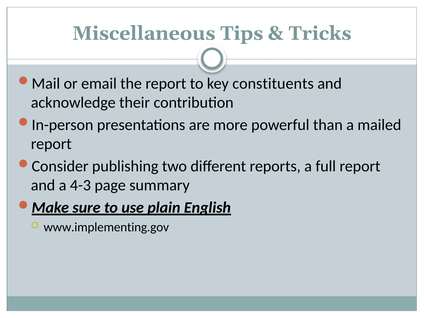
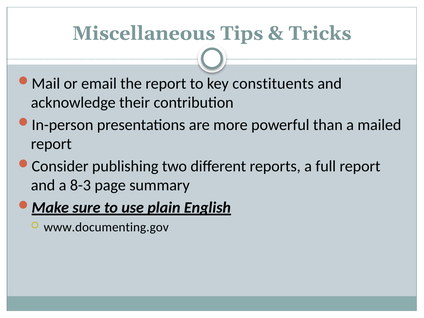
4-3: 4-3 -> 8-3 (80, 185)
www.implementing.gov: www.implementing.gov -> www.documenting.gov (106, 227)
